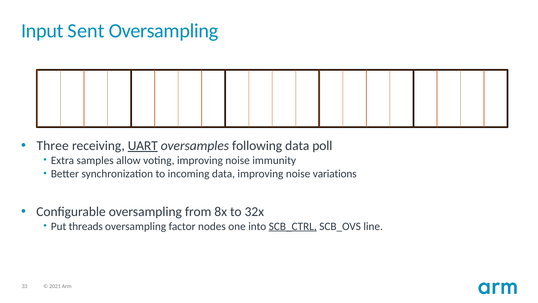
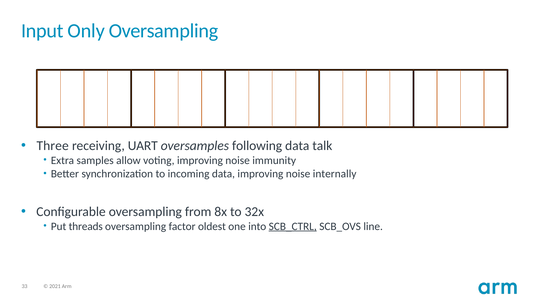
Sent: Sent -> Only (86, 31)
UART underline: present -> none (143, 145)
poll: poll -> talk (322, 145)
variations: variations -> internally (335, 174)
nodes: nodes -> oldest (212, 226)
